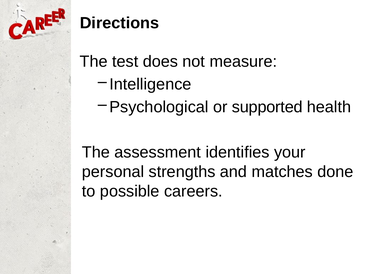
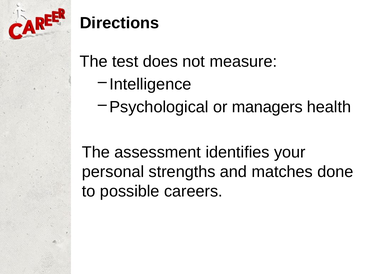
supported: supported -> managers (267, 107)
